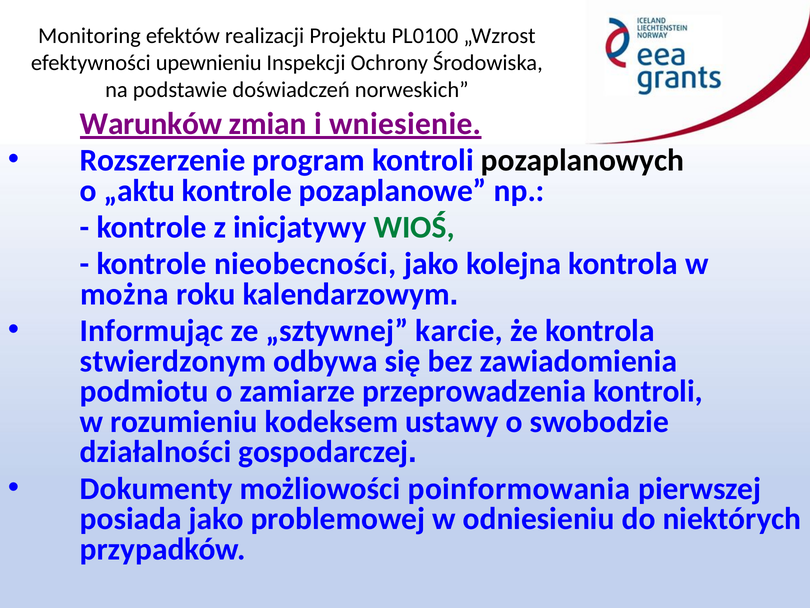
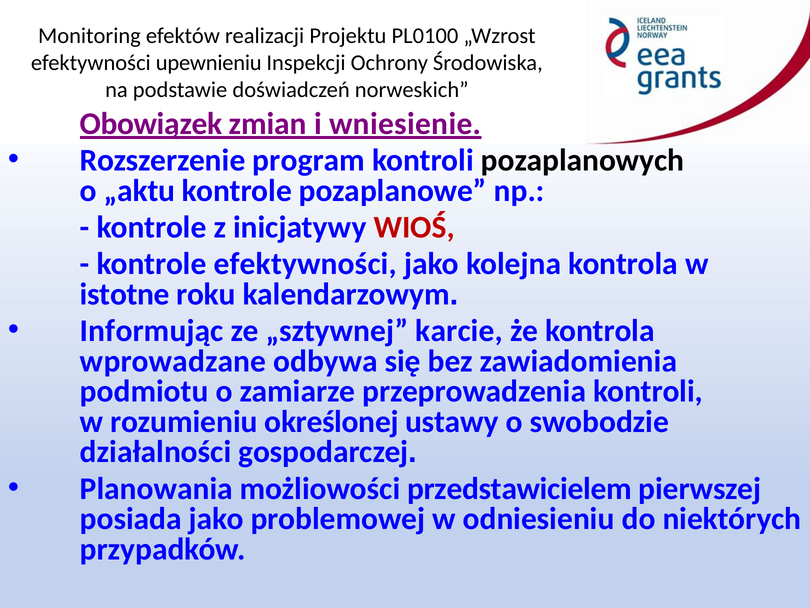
Warunków: Warunków -> Obowiązek (151, 124)
WIOŚ colour: green -> red (414, 227)
kontrole nieobecności: nieobecności -> efektywności (305, 264)
można: można -> istotne (125, 294)
stwierdzonym: stwierdzonym -> wprowadzane (173, 361)
kodeksem: kodeksem -> określonej (332, 421)
Dokumenty: Dokumenty -> Planowania (156, 488)
poinformowania: poinformowania -> przedstawicielem (519, 488)
